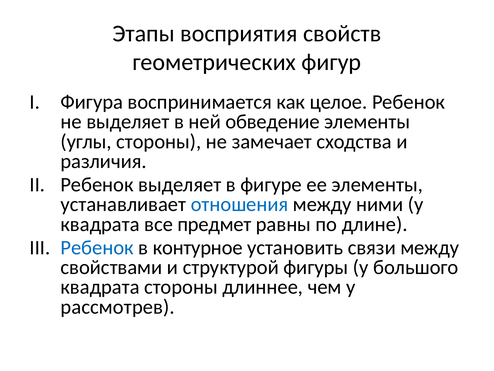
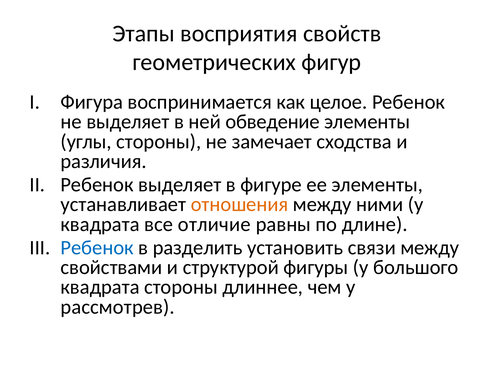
отношения colour: blue -> orange (240, 204)
предмет: предмет -> отличие (214, 224)
контурное: контурное -> разделить (198, 247)
